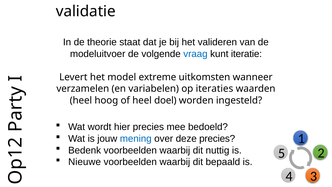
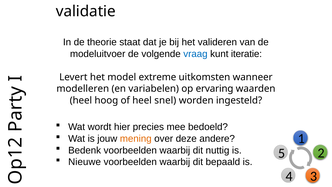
verzamelen: verzamelen -> modelleren (83, 89)
iteraties: iteraties -> ervaring (215, 89)
doel: doel -> snel (165, 100)
mening colour: blue -> orange (136, 138)
deze precies: precies -> andere (217, 138)
